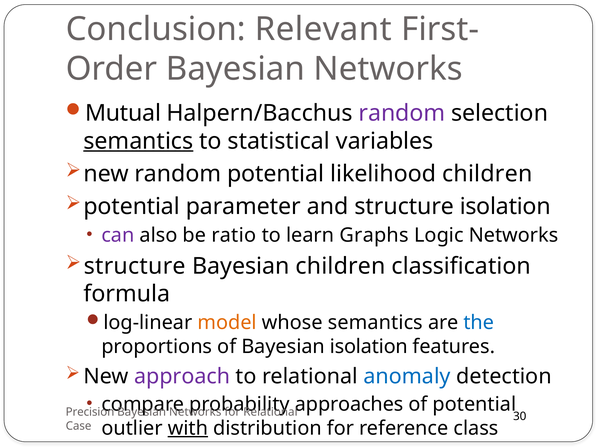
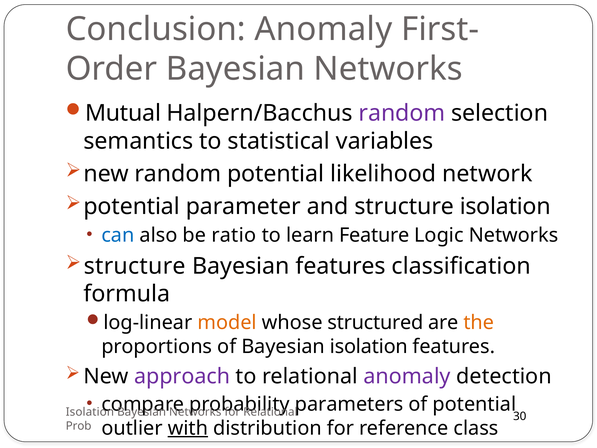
Conclusion Relevant: Relevant -> Anomaly (323, 29)
semantics underline: present -> none (138, 141)
likelihood children: children -> network (487, 174)
can colour: purple -> blue (118, 235)
Graphs: Graphs -> Feature (374, 235)
Bayesian children: children -> features (341, 266)
whose semantics: semantics -> structured (375, 323)
the colour: blue -> orange (479, 323)
anomaly colour: blue -> purple (407, 376)
approaches: approaches -> parameters (349, 404)
Precision: Precision -> Isolation (90, 412)
Case: Case -> Prob (79, 426)
